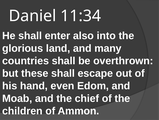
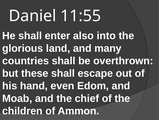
11:34: 11:34 -> 11:55 (81, 16)
